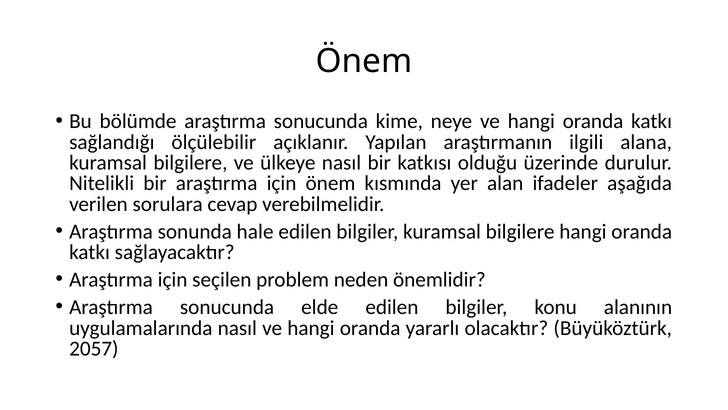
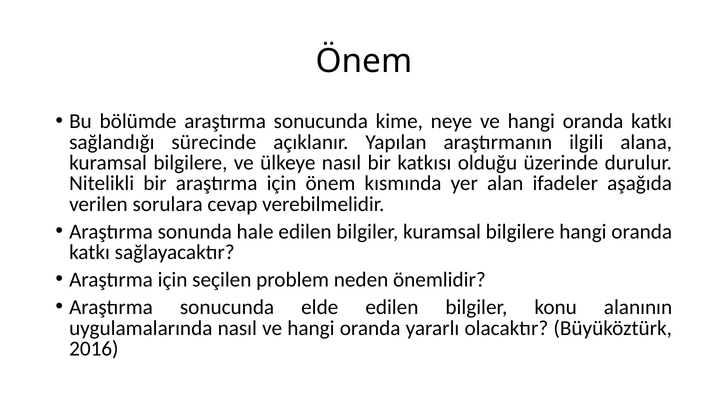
ölçülebilir: ölçülebilir -> sürecinde (214, 142)
2057: 2057 -> 2016 (94, 348)
